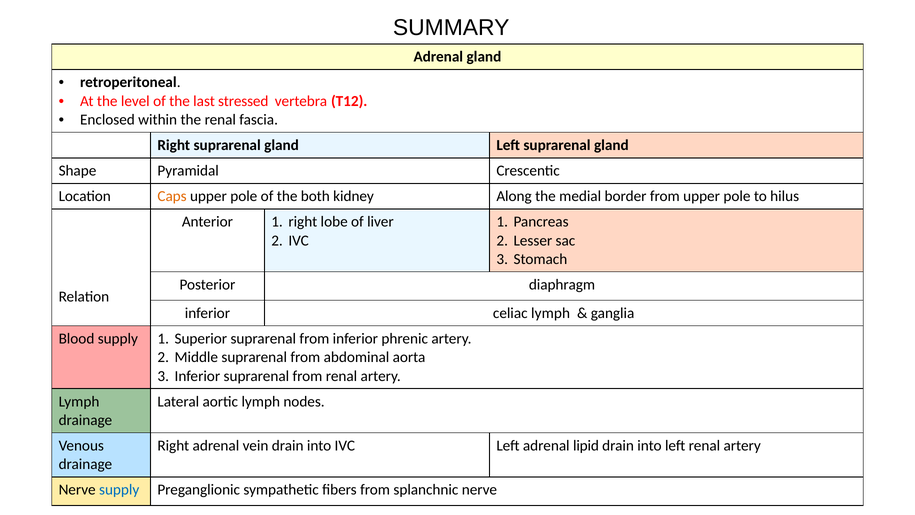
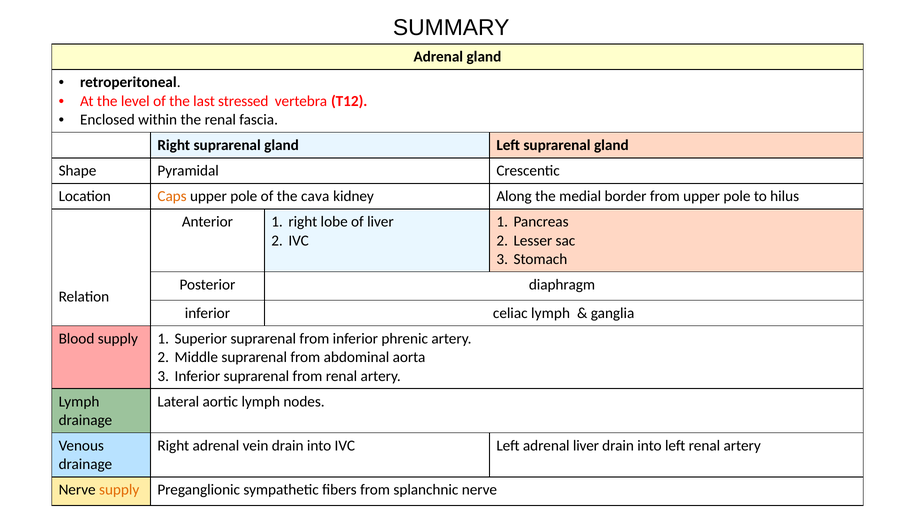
both: both -> cava (315, 196)
adrenal lipid: lipid -> liver (586, 445)
supply colour: blue -> orange (119, 490)
